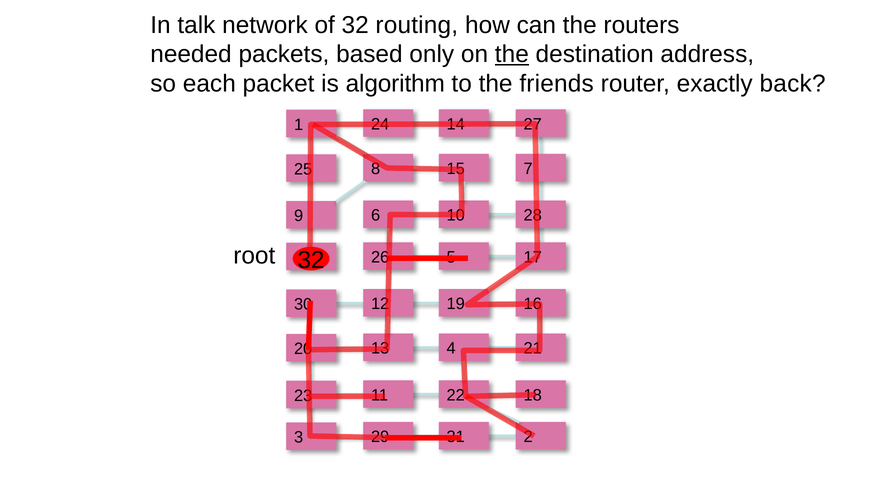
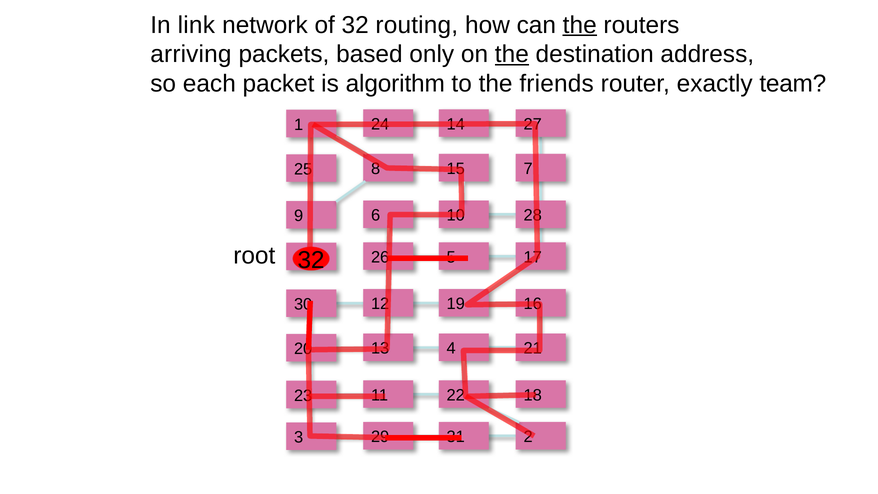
talk: talk -> link (196, 25)
the underline: none -> present (580, 25)
needed: needed -> arriving (191, 54)
back: back -> team (793, 84)
